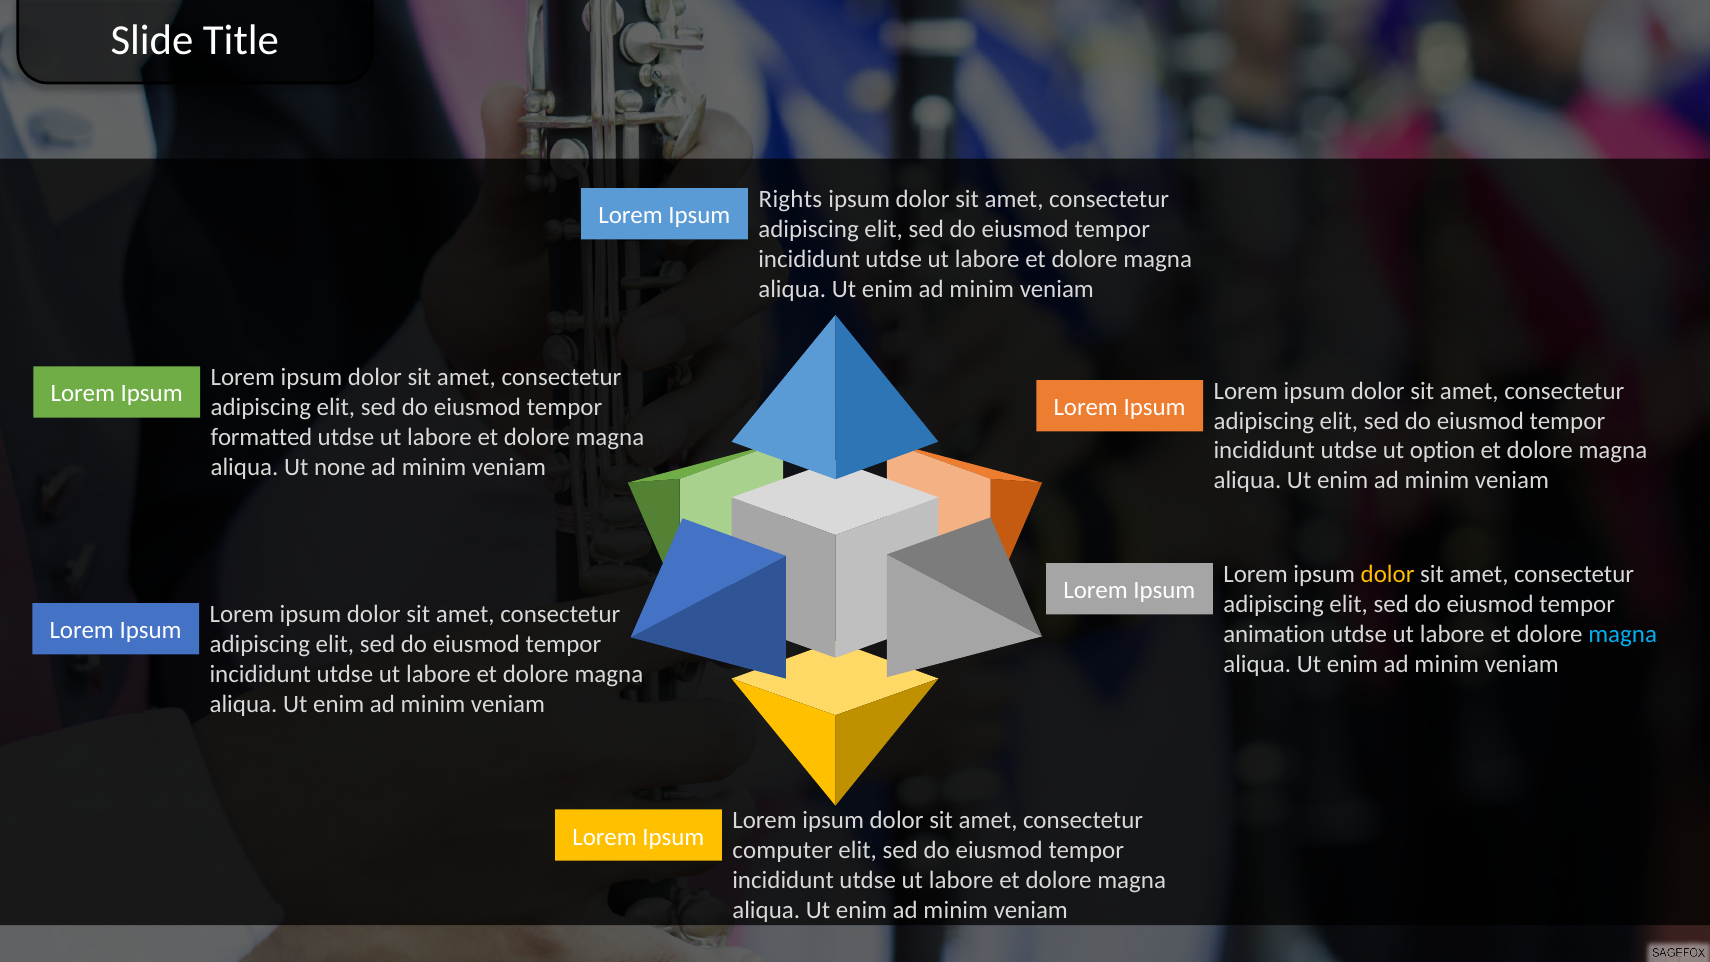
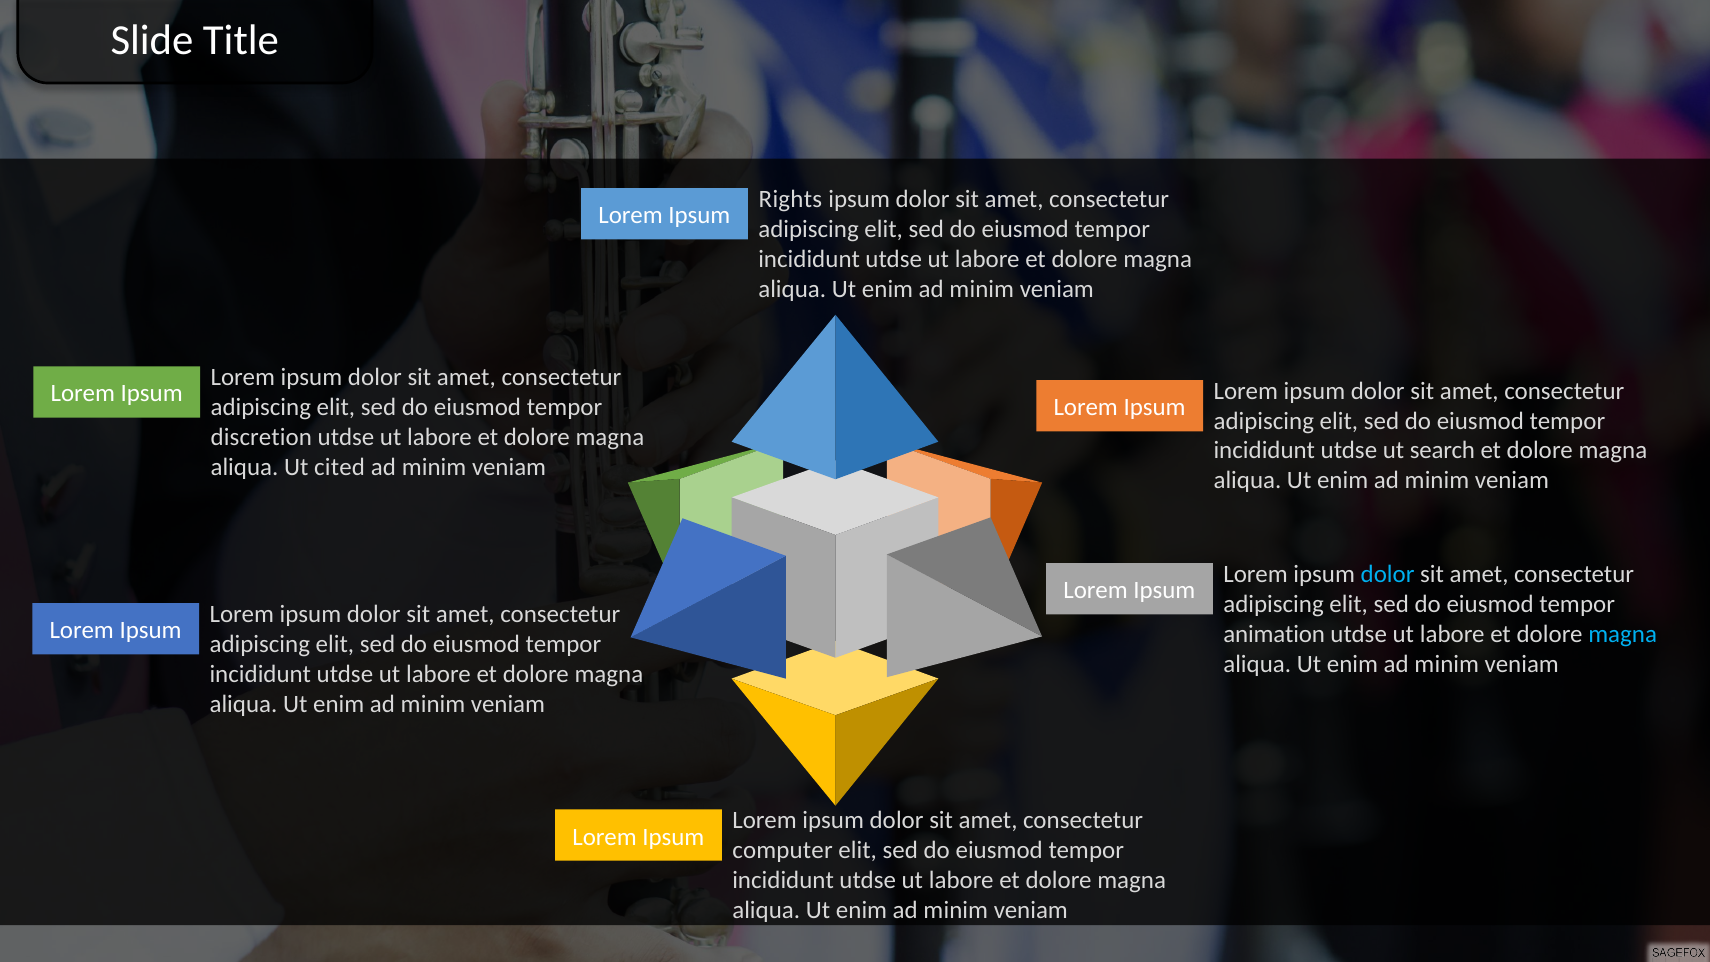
formatted: formatted -> discretion (261, 437)
option: option -> search (1443, 451)
none: none -> cited (340, 467)
dolor colour: yellow -> light blue (1388, 574)
